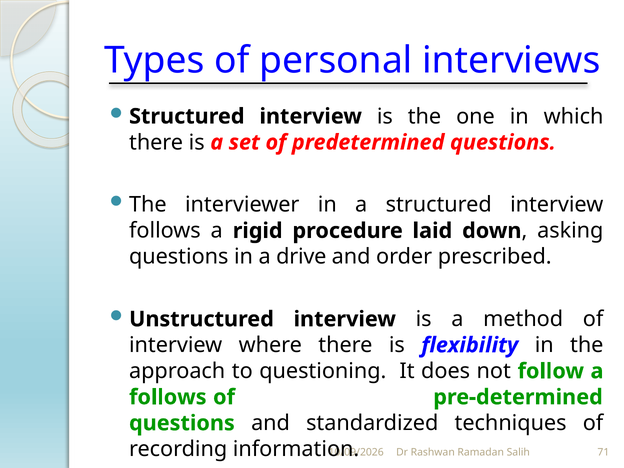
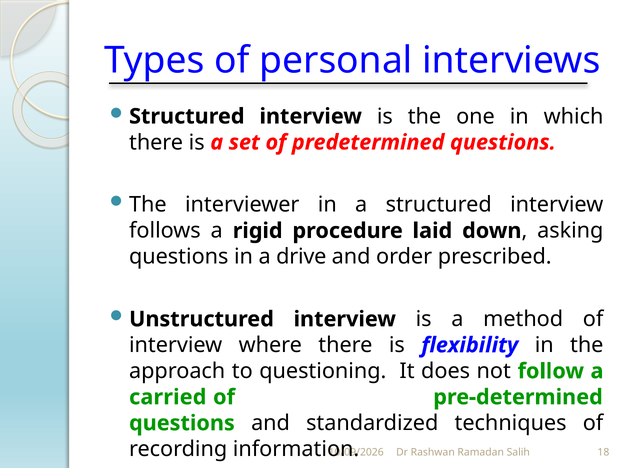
follows: follows -> carried (168, 397)
71: 71 -> 18 (603, 453)
